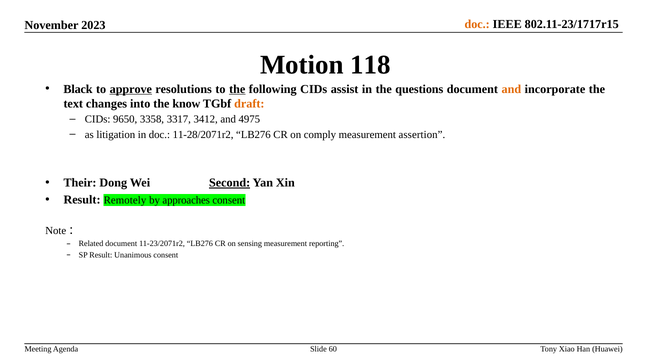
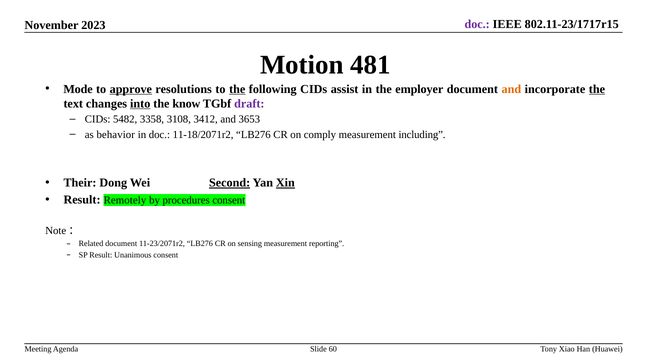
doc colour: orange -> purple (477, 24)
118: 118 -> 481 (371, 65)
Black: Black -> Mode (78, 89)
questions: questions -> employer (419, 89)
the underline: none -> present (597, 89)
into underline: none -> present (140, 104)
draft colour: orange -> purple (249, 104)
9650: 9650 -> 5482 (125, 119)
3317: 3317 -> 3108 (179, 119)
4975: 4975 -> 3653 (249, 119)
litigation: litigation -> behavior (116, 134)
11-28/2071r2: 11-28/2071r2 -> 11-18/2071r2 (203, 134)
assertion: assertion -> including (422, 134)
Xin underline: none -> present (285, 183)
approaches: approaches -> procedures (186, 200)
